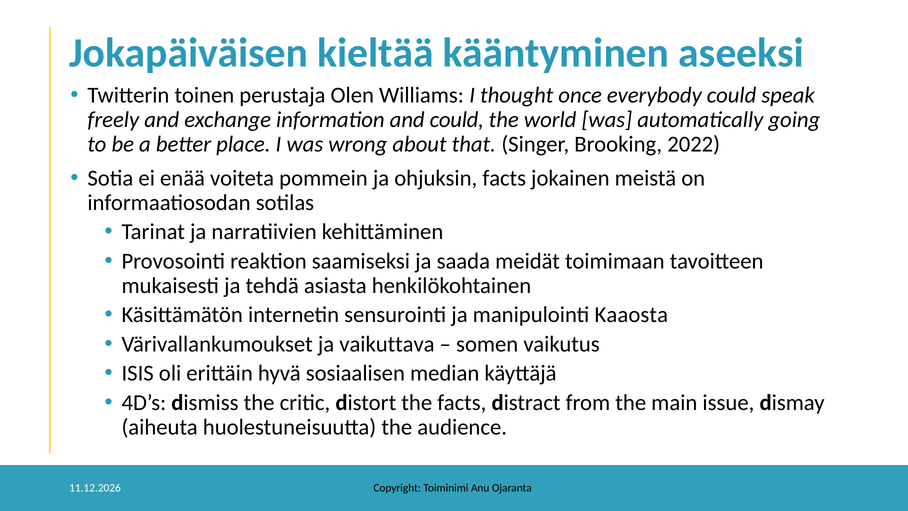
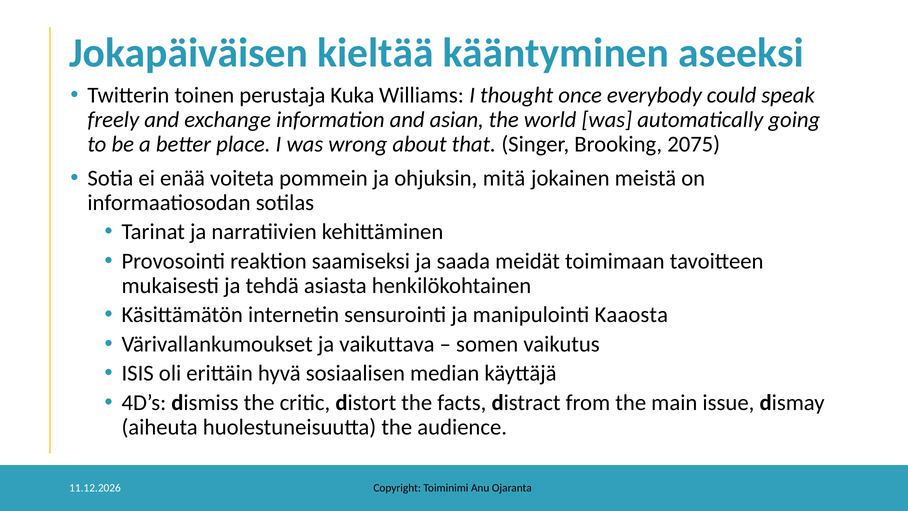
Olen: Olen -> Kuka (352, 95)
and could: could -> asian (457, 119)
2022: 2022 -> 2075 (694, 144)
ohjuksin facts: facts -> mitä (504, 178)
